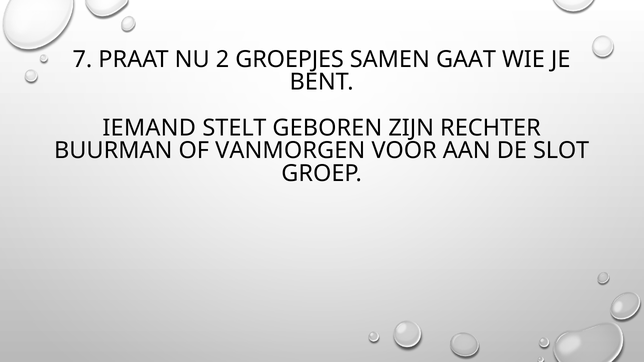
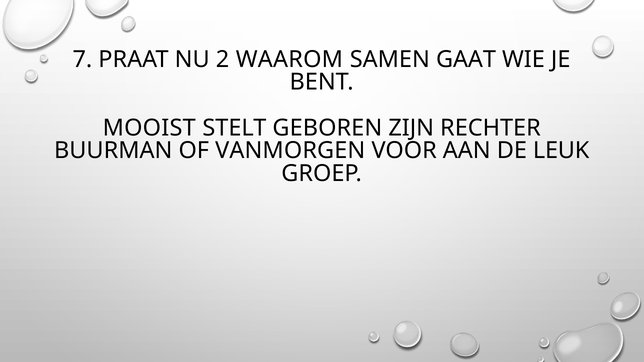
GROEPJES: GROEPJES -> WAAROM (289, 59)
IEMAND: IEMAND -> MOOIST (149, 128)
SLOT: SLOT -> LEUK (561, 151)
